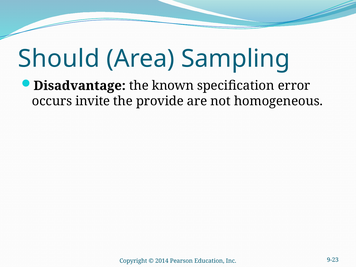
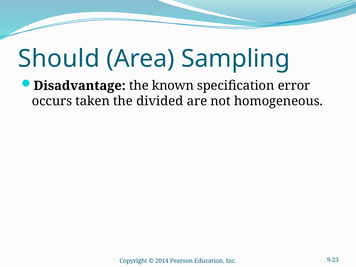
invite: invite -> taken (93, 101)
provide: provide -> divided (160, 101)
